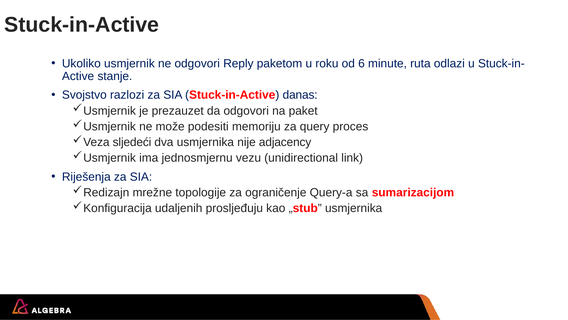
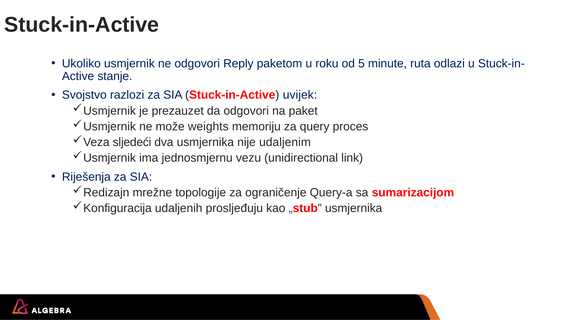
6: 6 -> 5 (362, 63)
danas: danas -> uvijek (300, 95)
podesiti: podesiti -> weights (208, 126)
adjacency: adjacency -> udaljenim (285, 142)
